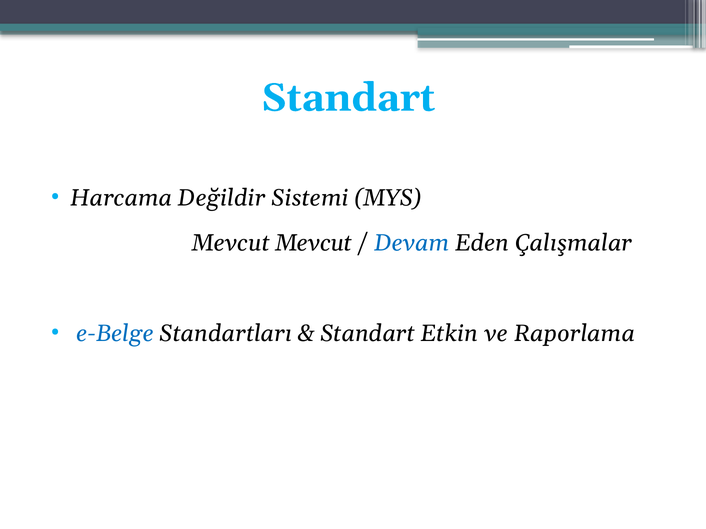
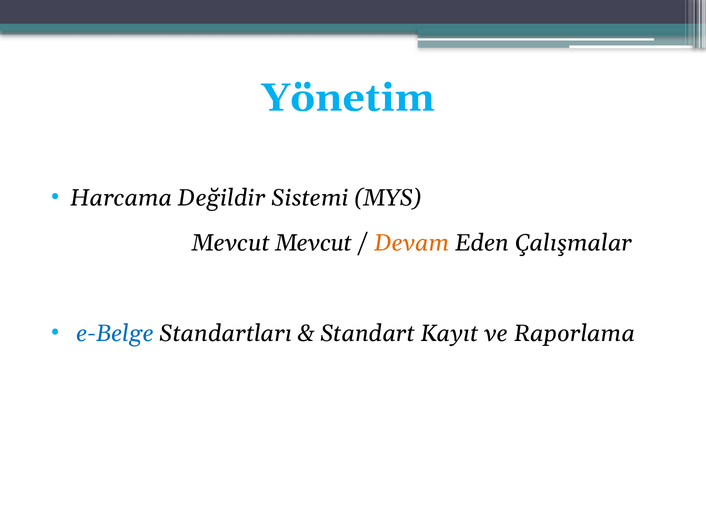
Standart: Standart -> Yönetim (348, 98)
Devam colour: blue -> orange (412, 243)
Etkin: Etkin -> Kayıt (450, 334)
